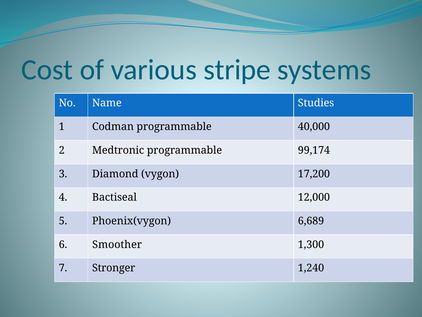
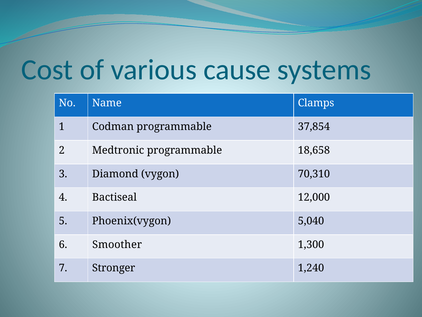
stripe: stripe -> cause (237, 70)
Studies: Studies -> Clamps (316, 103)
40,000: 40,000 -> 37,854 (314, 127)
99,174: 99,174 -> 18,658 (314, 150)
17,200: 17,200 -> 70,310 (314, 174)
6,689: 6,689 -> 5,040 (311, 221)
